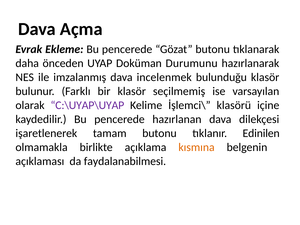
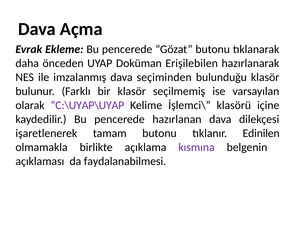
Durumunu: Durumunu -> Erişilebilen (192, 63)
incelenmek: incelenmek -> seçiminden (164, 77)
kısmına colour: orange -> purple (196, 147)
